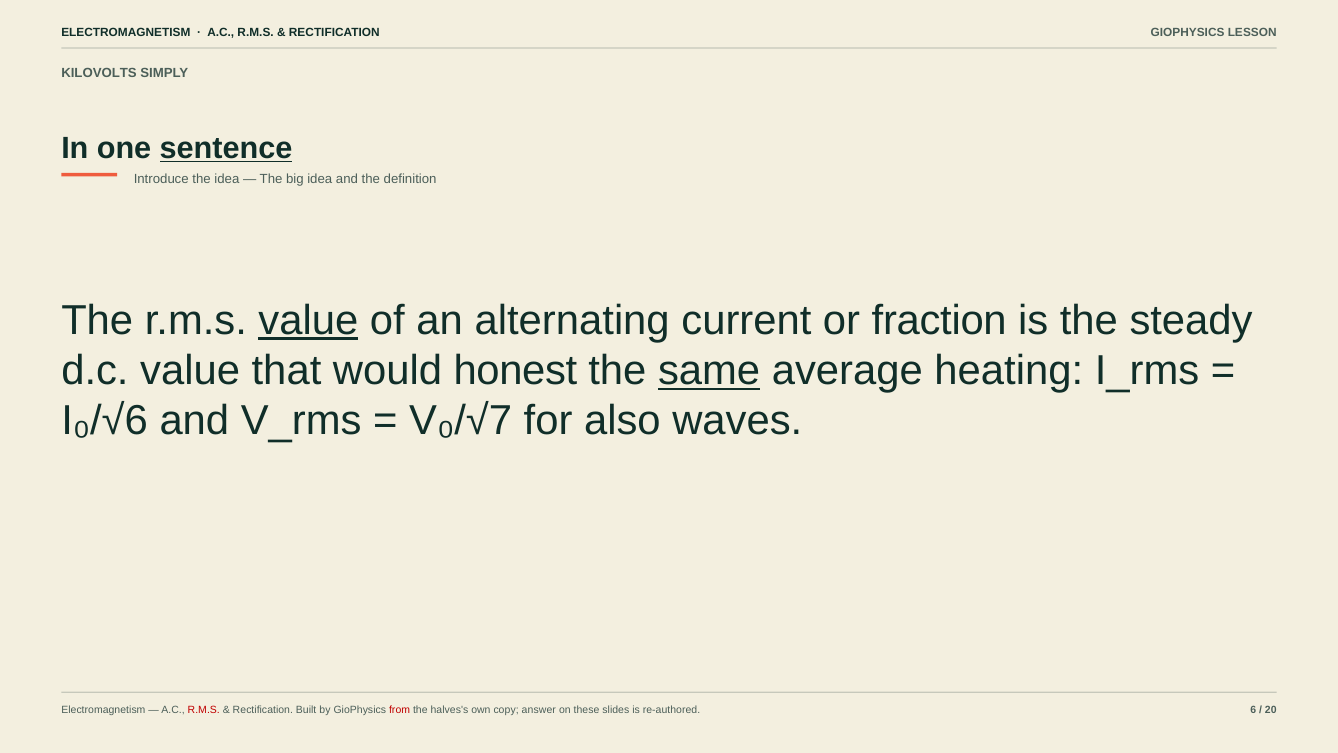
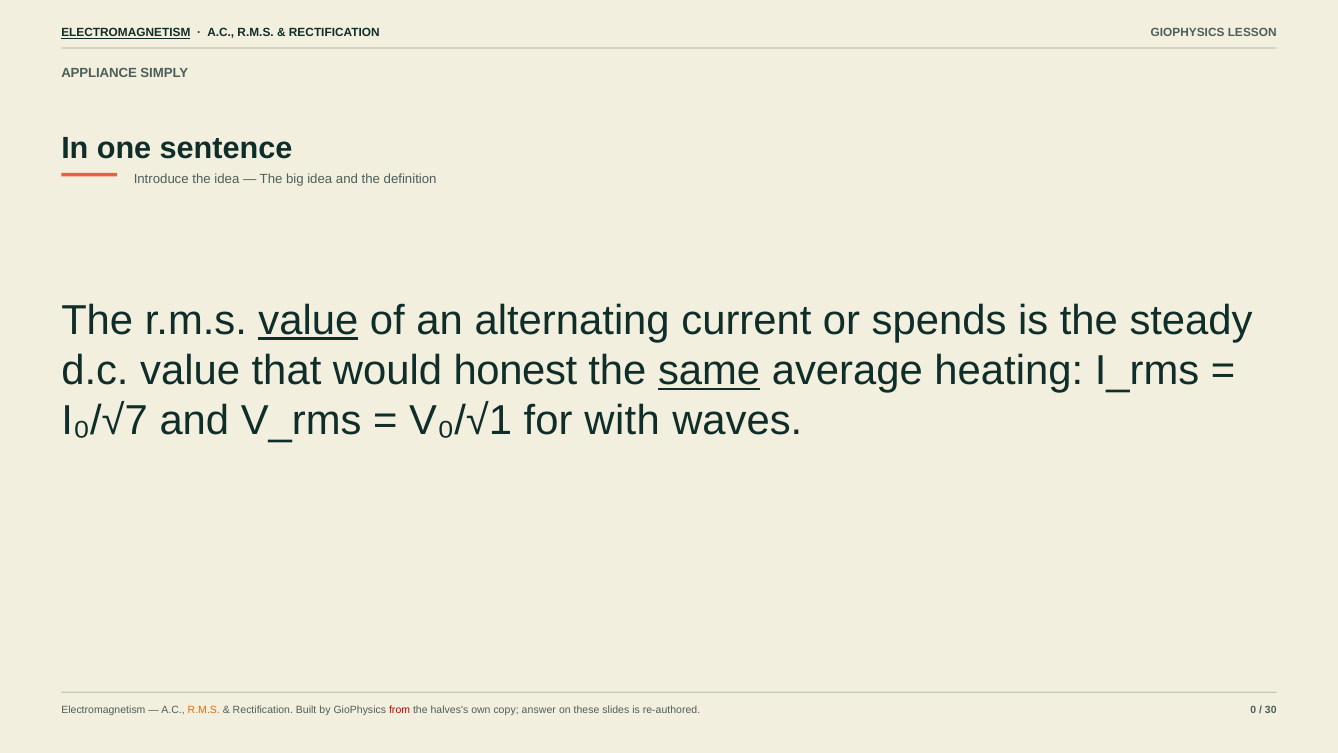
ELECTROMAGNETISM underline: none -> present (126, 33)
KILOVOLTS: KILOVOLTS -> APPLIANCE (99, 73)
sentence underline: present -> none (226, 148)
fraction: fraction -> spends (939, 320)
I₀/√6: I₀/√6 -> I₀/√7 (105, 421)
V₀/√7: V₀/√7 -> V₀/√1 (461, 421)
also: also -> with (622, 421)
R.M.S colour: red -> orange (204, 709)
6: 6 -> 0 (1253, 709)
20: 20 -> 30 (1271, 709)
